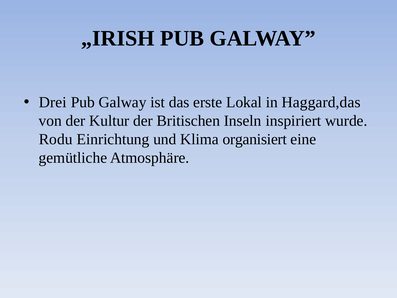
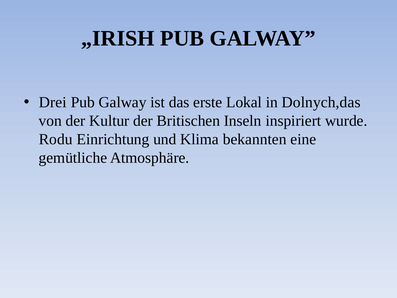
Haggard,das: Haggard,das -> Dolnych,das (321, 102)
organisiert: organisiert -> bekannten (255, 139)
